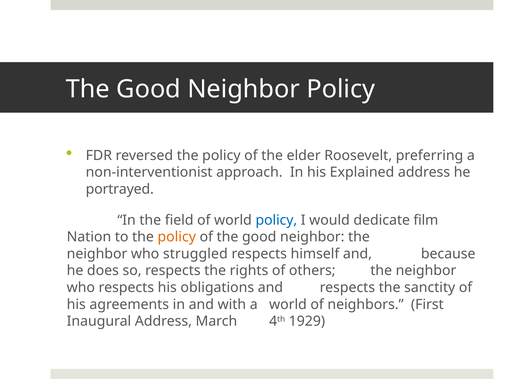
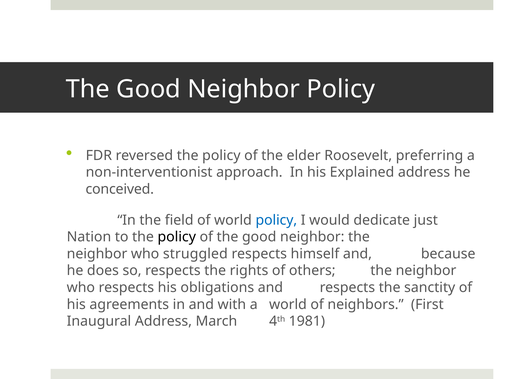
portrayed: portrayed -> conceived (120, 189)
film: film -> just (426, 220)
policy colour: orange -> black (177, 237)
1929: 1929 -> 1981 (307, 322)
